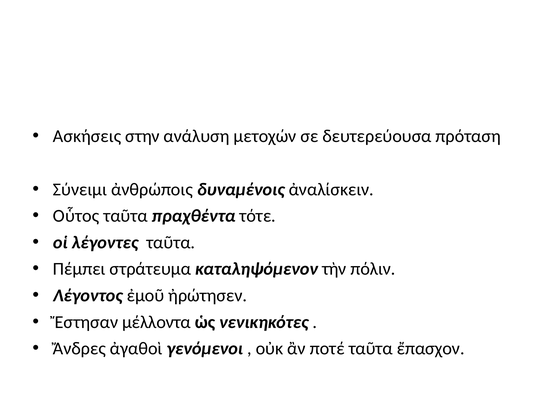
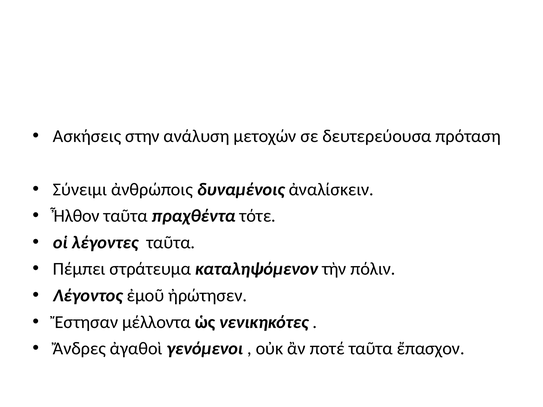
Οὗτος: Οὗτος -> Ἦλθον (76, 216)
